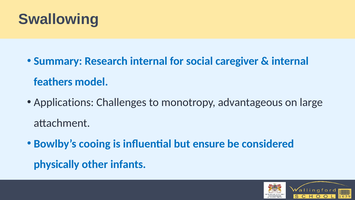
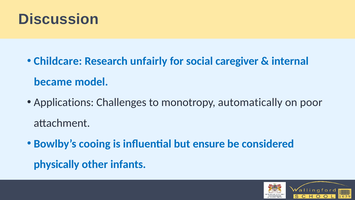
Swallowing: Swallowing -> Discussion (59, 19)
Summary: Summary -> Childcare (58, 61)
Research internal: internal -> unfairly (149, 61)
feathers: feathers -> became (53, 82)
advantageous: advantageous -> automatically (250, 102)
large: large -> poor (311, 102)
